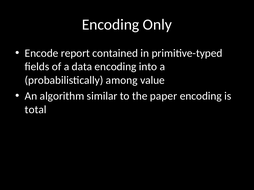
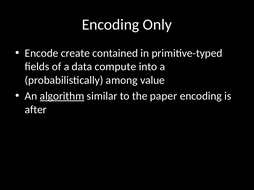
report: report -> create (75, 53)
data encoding: encoding -> compute (115, 67)
algorithm underline: none -> present (62, 96)
total: total -> after (36, 110)
